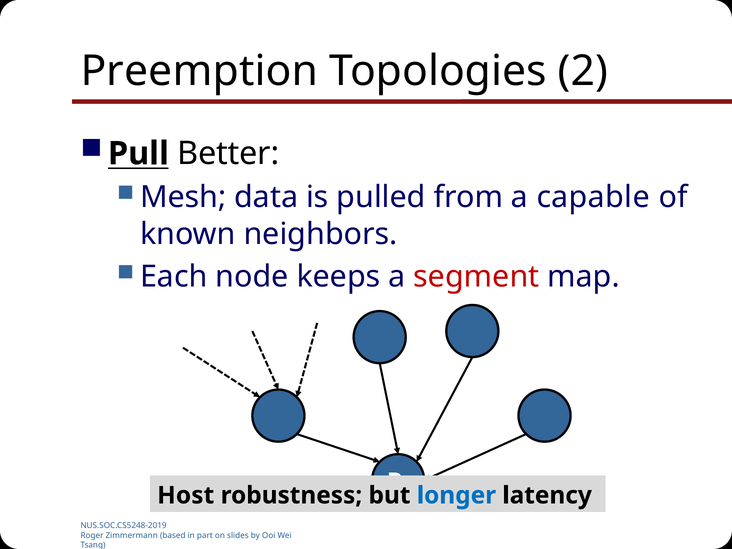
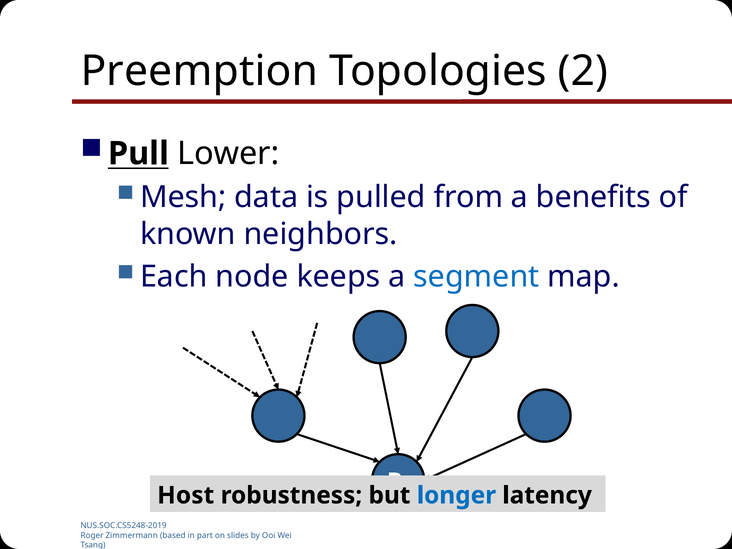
Better: Better -> Lower (228, 154)
capable: capable -> benefits (593, 197)
segment colour: red -> blue (476, 277)
